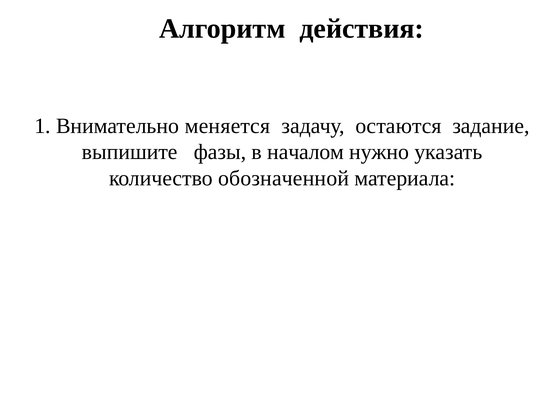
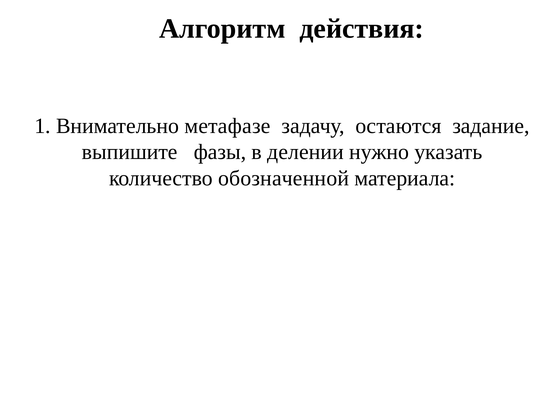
меняется: меняется -> метафазе (227, 126)
началом: началом -> делении (306, 152)
